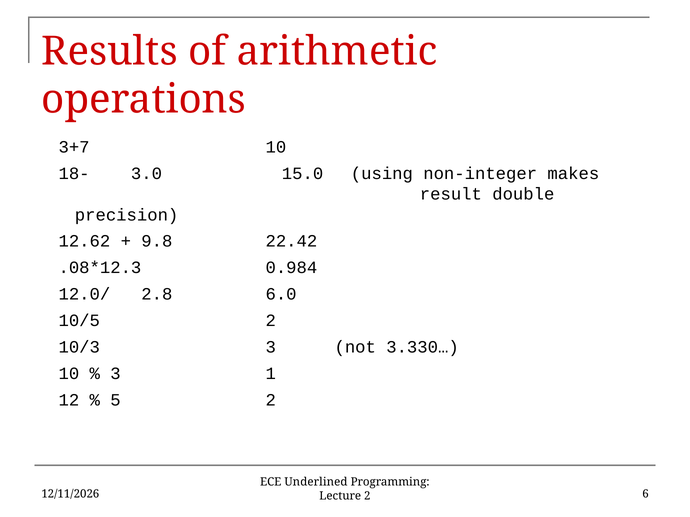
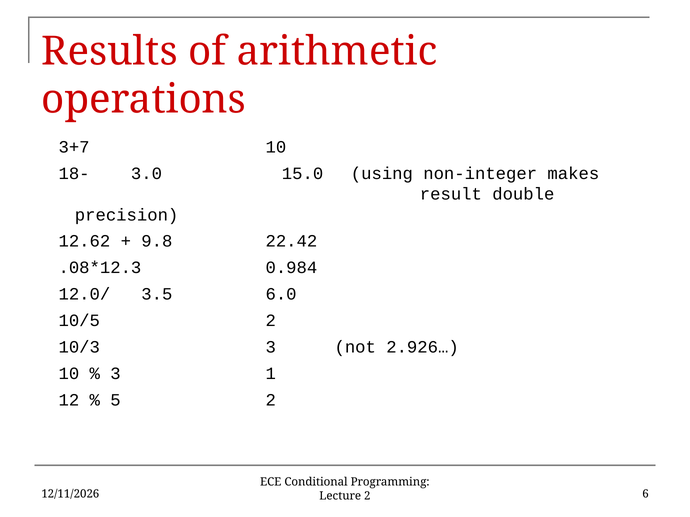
2.8: 2.8 -> 3.5 (157, 294)
3.330…: 3.330… -> 2.926… (423, 347)
Underlined: Underlined -> Conditional (316, 483)
